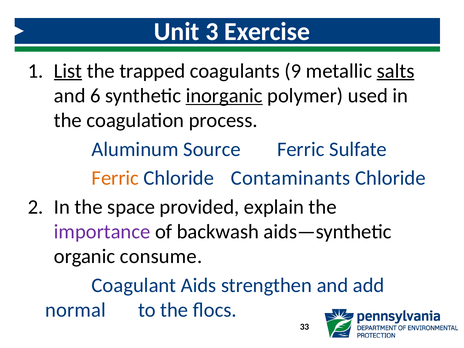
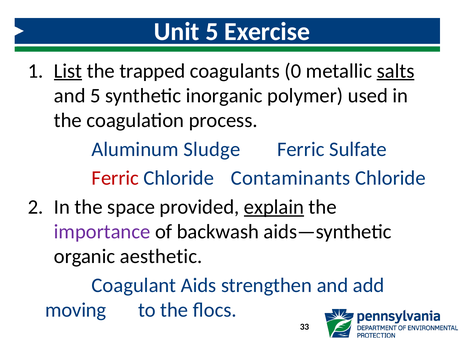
Unit 3: 3 -> 5 (212, 32)
9: 9 -> 0 (293, 71)
and 6: 6 -> 5 (95, 96)
inorganic underline: present -> none (224, 96)
Source: Source -> Sludge (212, 149)
Ferric colour: orange -> red (115, 178)
explain underline: none -> present (274, 207)
consume: consume -> aesthetic (161, 257)
normal: normal -> moving (76, 310)
